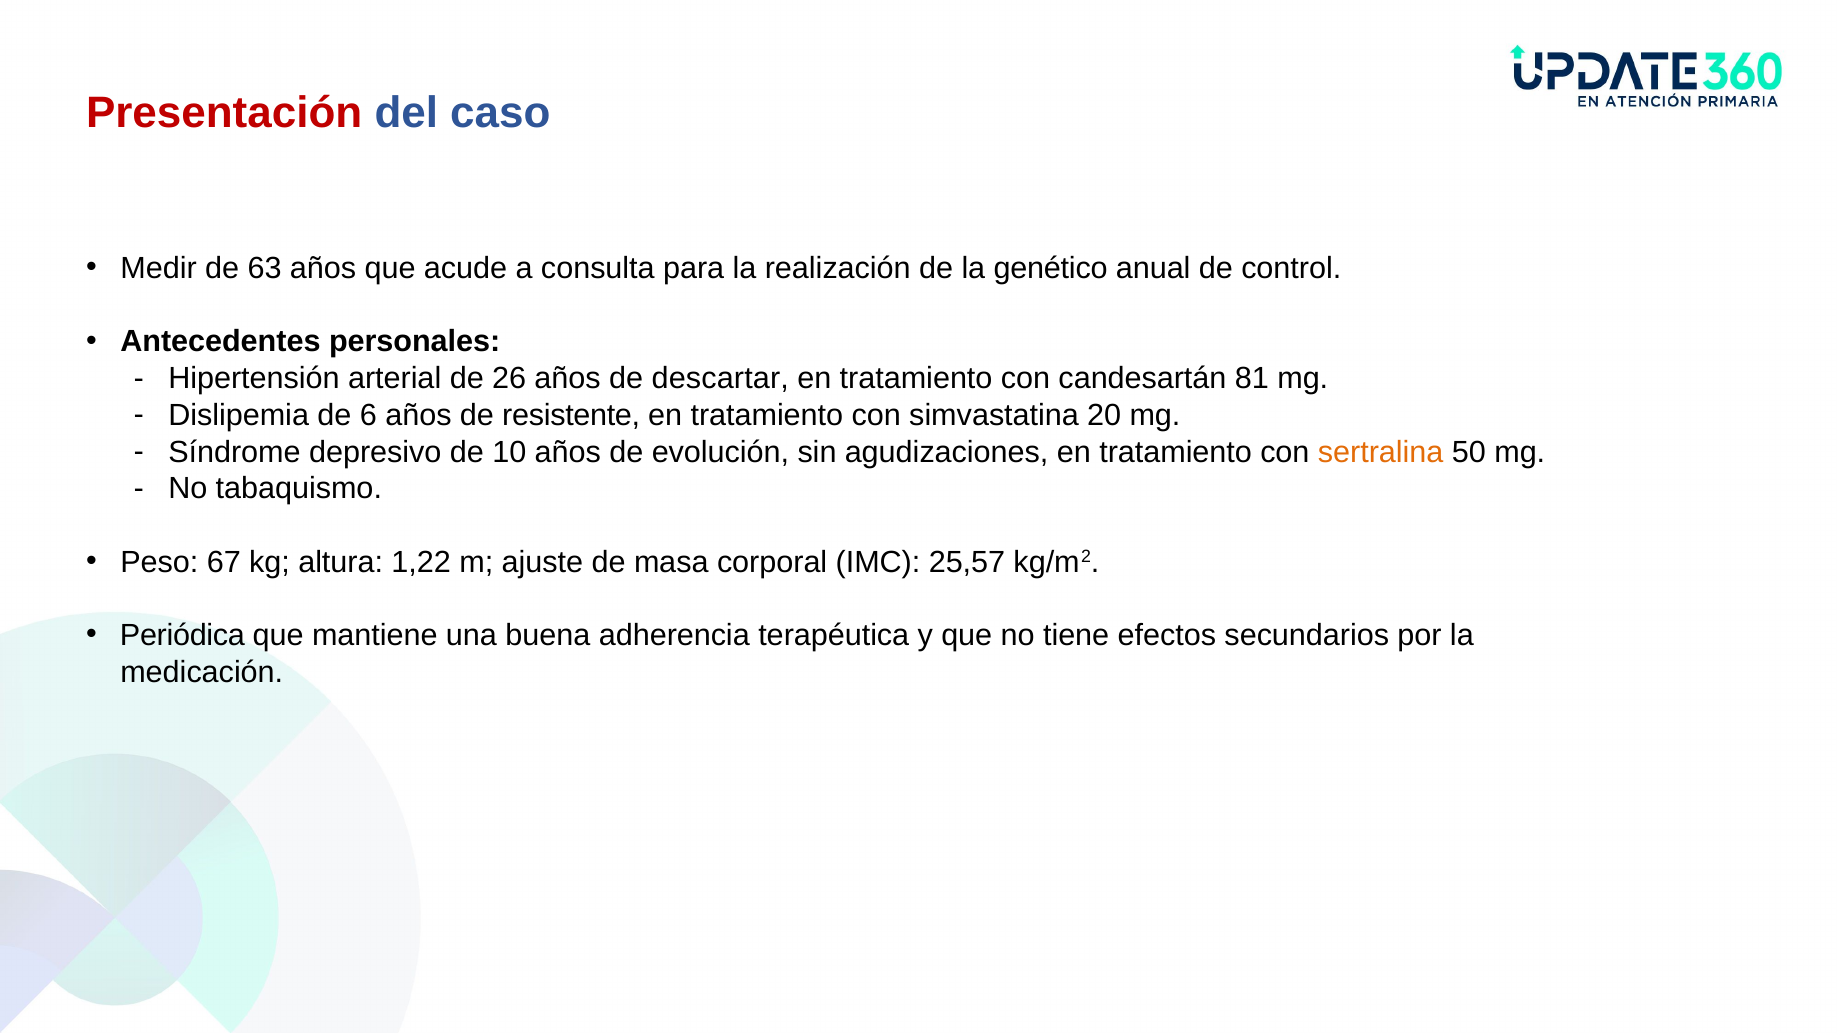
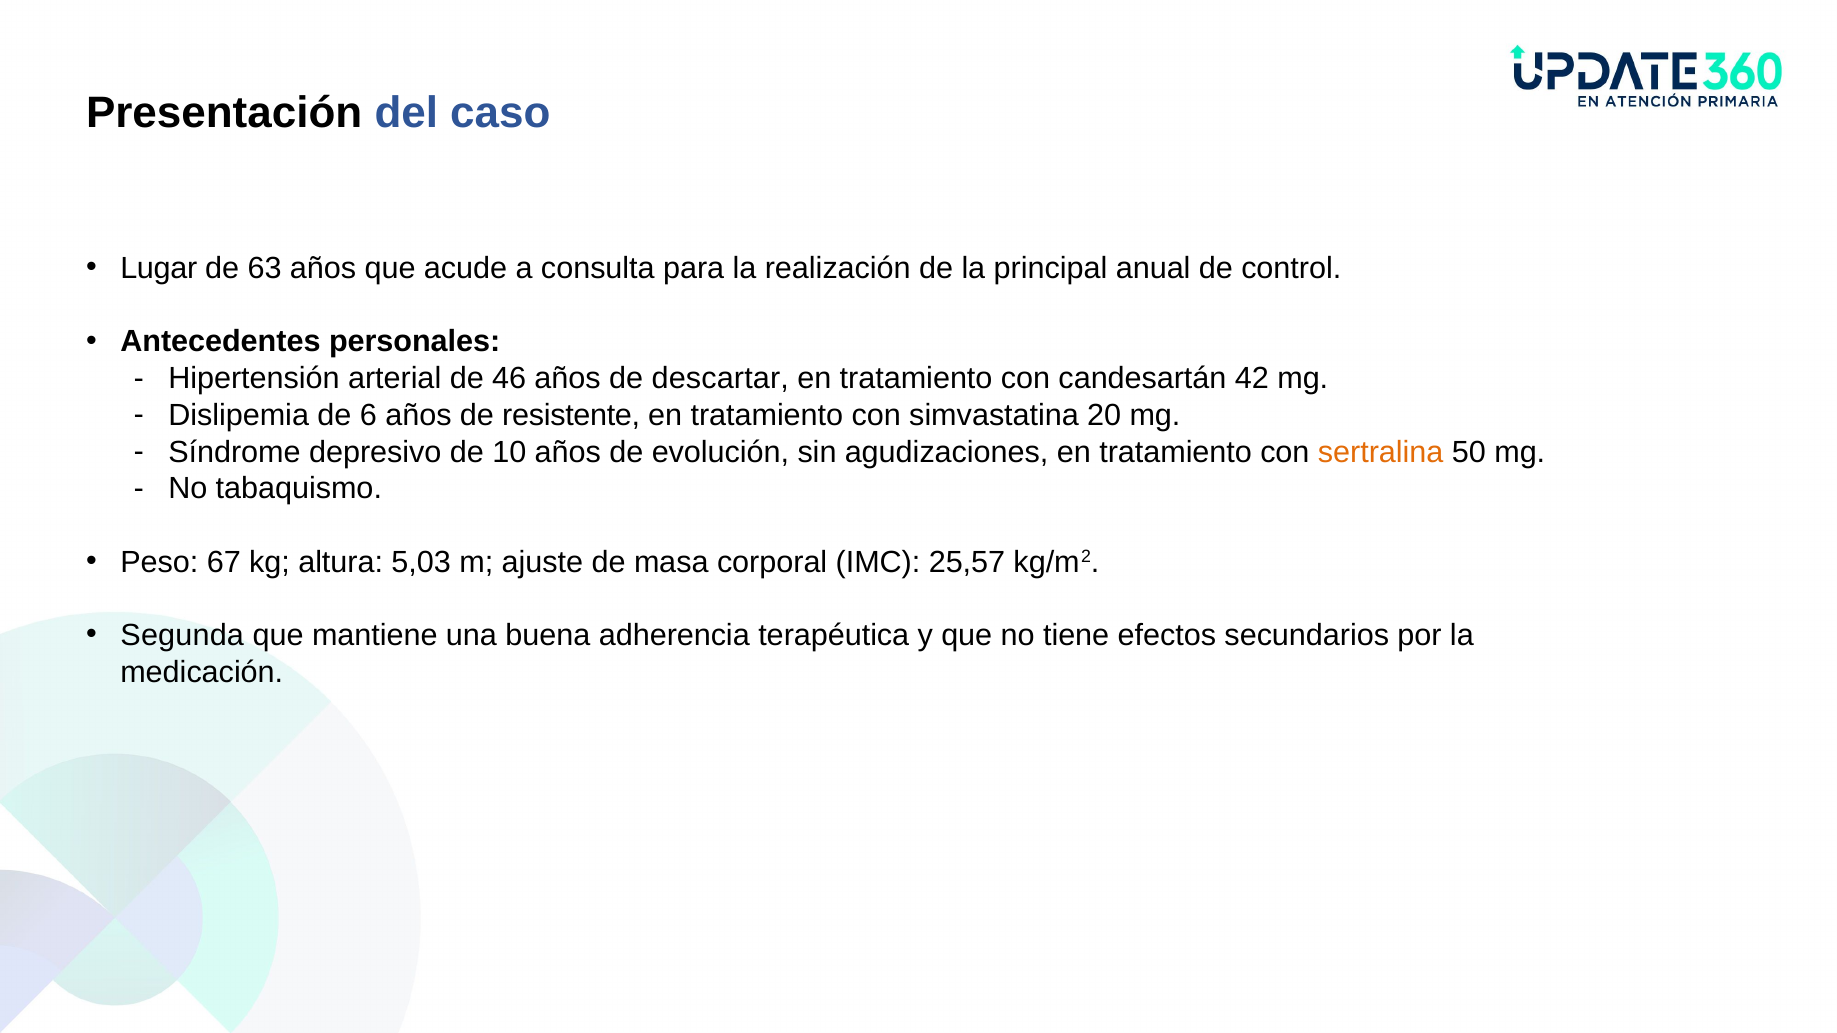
Presentación colour: red -> black (224, 113)
Medir: Medir -> Lugar (159, 268)
genético: genético -> principal (1051, 268)
26: 26 -> 46 (509, 379)
81: 81 -> 42 (1252, 379)
1,22: 1,22 -> 5,03 (421, 562)
Periódica: Periódica -> Segunda (182, 636)
